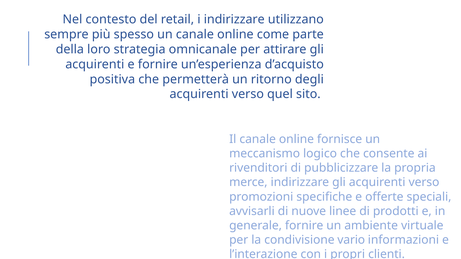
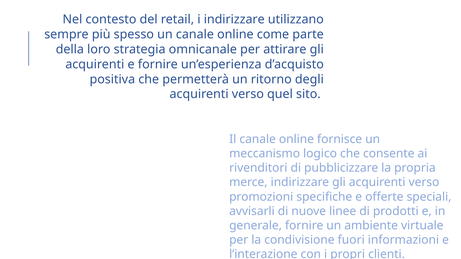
vario: vario -> fuori (351, 240)
